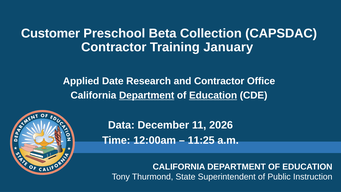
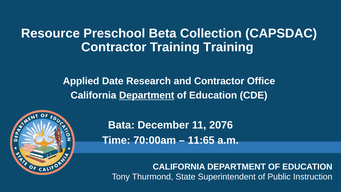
Customer: Customer -> Resource (50, 33)
Training January: January -> Training (228, 47)
Education underline: present -> none (213, 95)
Data: Data -> Bata (121, 125)
2026: 2026 -> 2076 (221, 125)
12:00am: 12:00am -> 70:00am (155, 140)
11:25: 11:25 -> 11:65 (201, 140)
